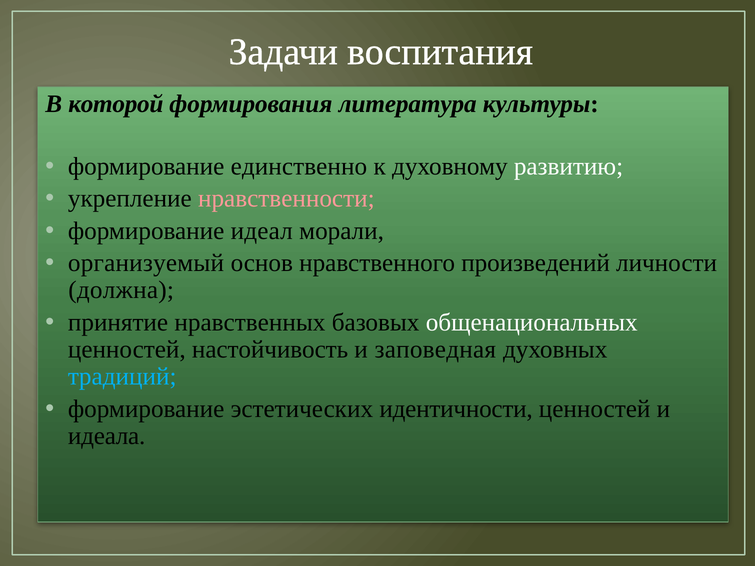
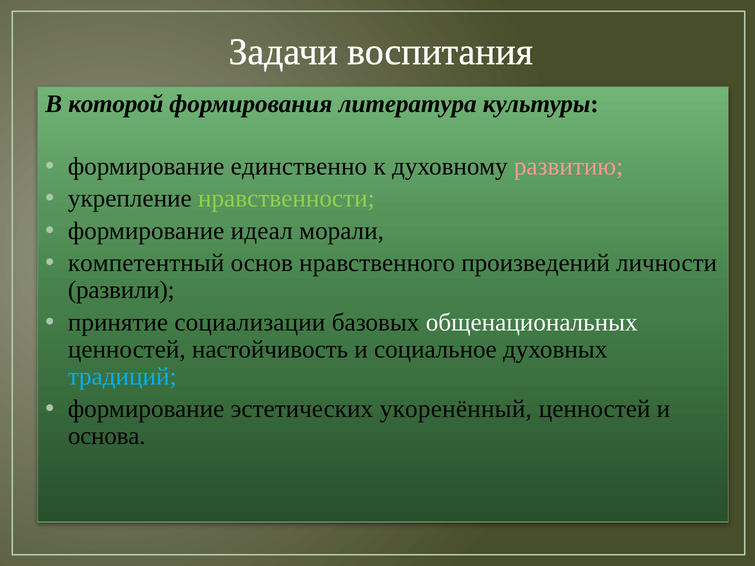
развитию colour: white -> pink (569, 167)
нравственности colour: pink -> light green (286, 199)
организуемый: организуемый -> компетентный (146, 263)
должна: должна -> развили (121, 290)
нравственных: нравственных -> социализации (250, 322)
заповедная: заповедная -> социальное (435, 350)
идентичности: идентичности -> укоренённый (456, 409)
идеала: идеала -> основа (107, 436)
